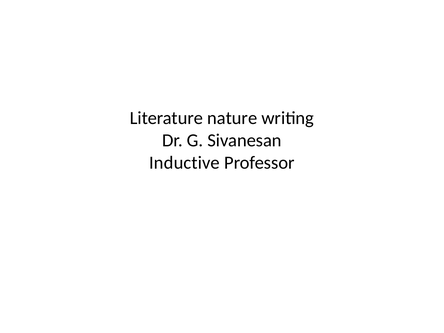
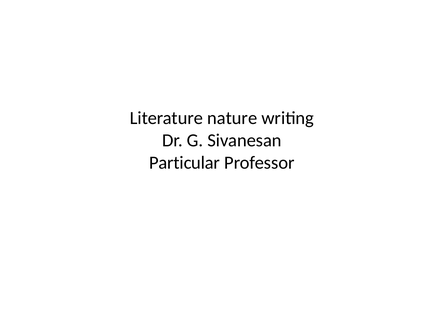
Inductive: Inductive -> Particular (185, 163)
